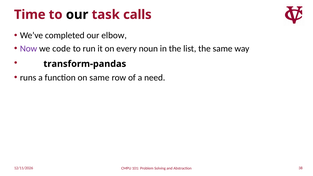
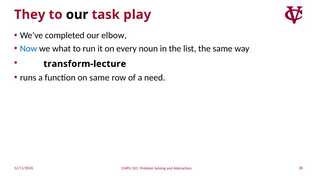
Time: Time -> They (30, 15)
calls: calls -> play (137, 15)
Now colour: purple -> blue (29, 49)
code: code -> what (62, 49)
transform-pandas: transform-pandas -> transform-lecture (85, 64)
